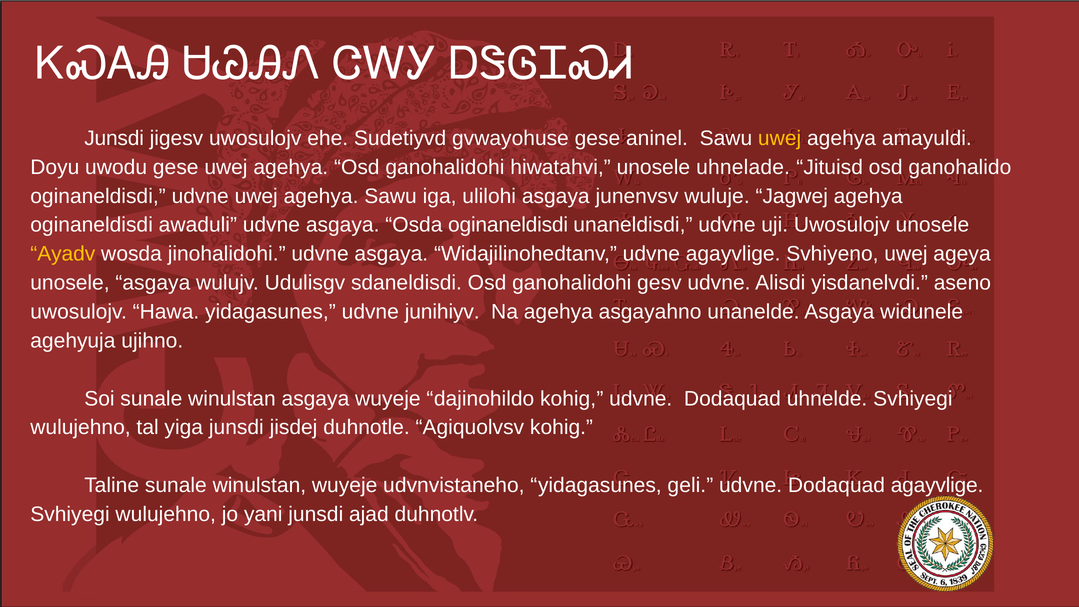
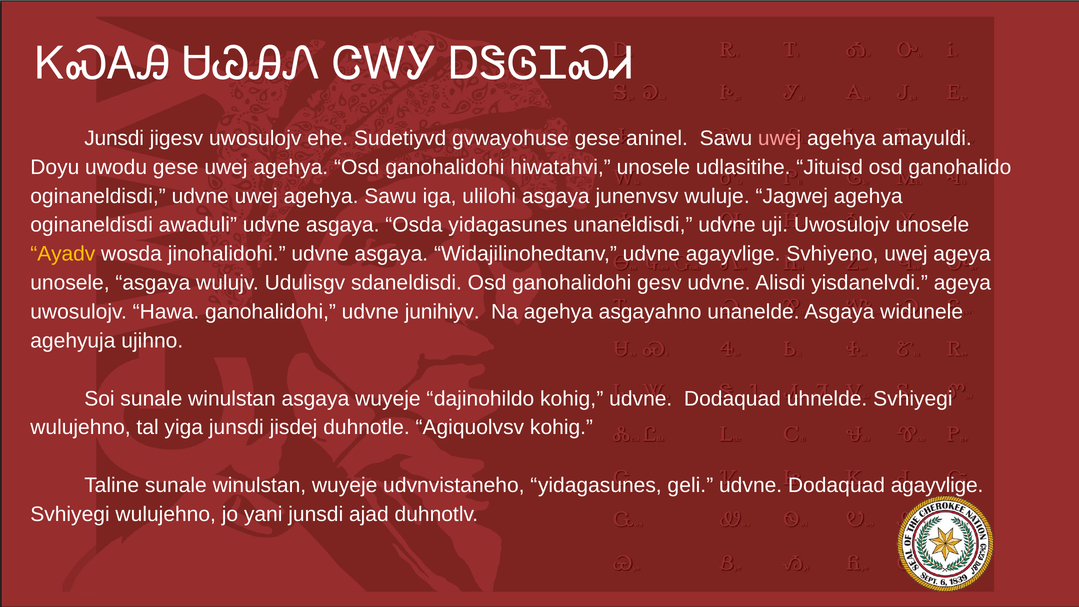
uwej colour: yellow -> pink (780, 138)
uhnelade: uhnelade -> udlasitihe (743, 167)
Osda oginaneldisdi: oginaneldisdi -> yidagasunes (508, 225)
yisdanelvdi aseno: aseno -> ageya (962, 283)
Hawa yidagasunes: yidagasunes -> ganohalidohi (270, 312)
